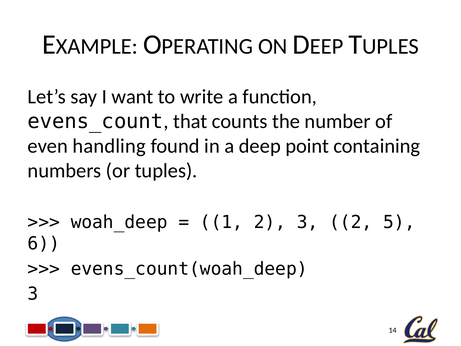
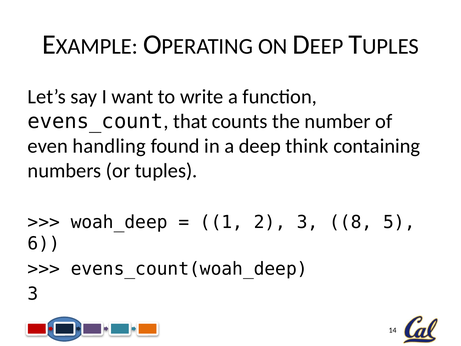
point: point -> think (307, 146)
3 2: 2 -> 8 (351, 222)
